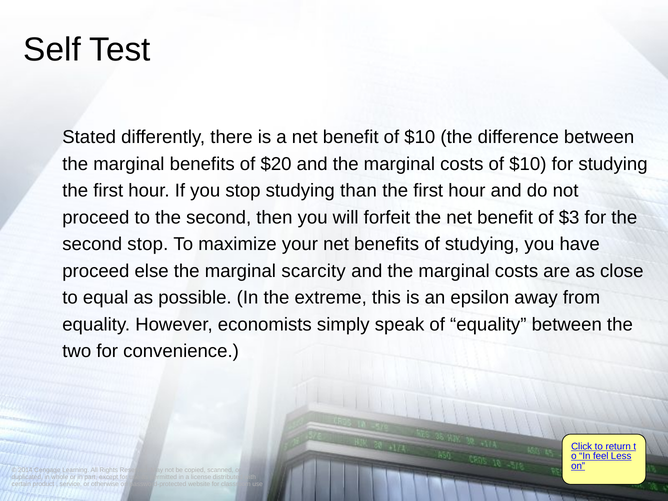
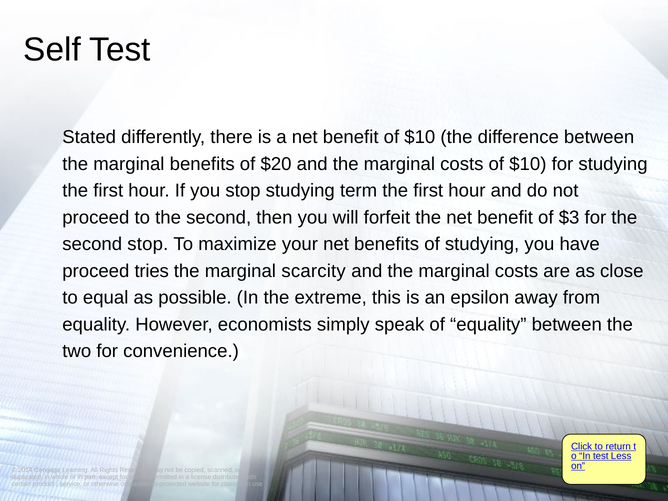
than: than -> term (359, 191)
else: else -> tries (152, 271)
In feel: feel -> test (601, 456)
